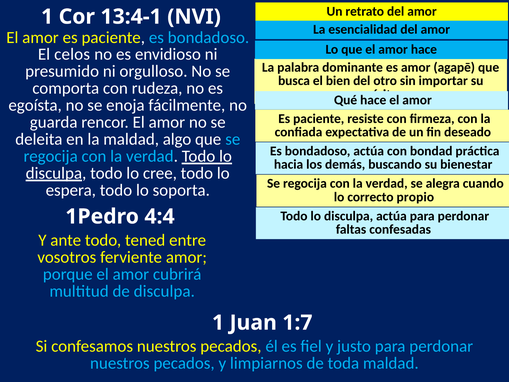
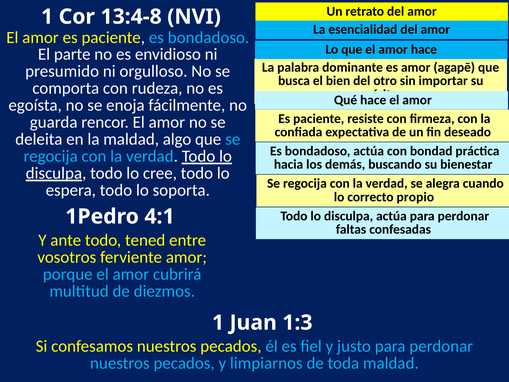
13:4-1: 13:4-1 -> 13:4-8 (131, 17)
celos: celos -> parte (72, 54)
4:4: 4:4 -> 4:1 (160, 216)
de disculpa: disculpa -> diezmos (164, 291)
1:7: 1:7 -> 1:3 (297, 322)
